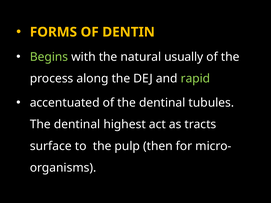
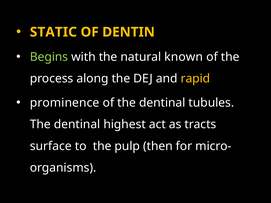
FORMS: FORMS -> STATIC (53, 32)
usually: usually -> known (184, 57)
rapid colour: light green -> yellow (195, 79)
accentuated: accentuated -> prominence (65, 103)
